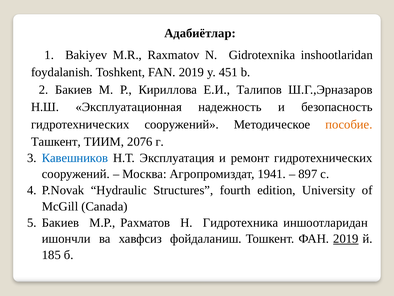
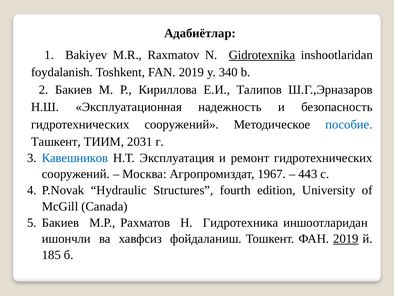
Gidrotexnika underline: none -> present (262, 55)
451: 451 -> 340 (228, 72)
пособие colour: orange -> blue (349, 124)
2076: 2076 -> 2031 (140, 141)
1941: 1941 -> 1967 (272, 174)
897: 897 -> 443 (308, 174)
